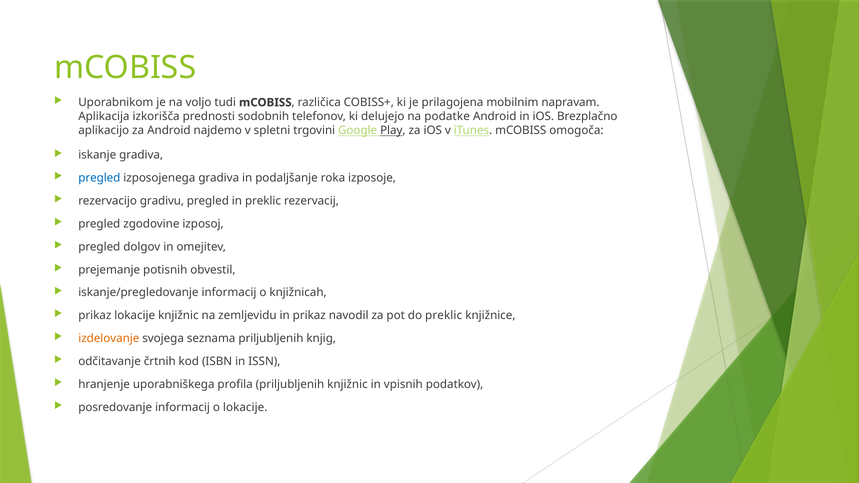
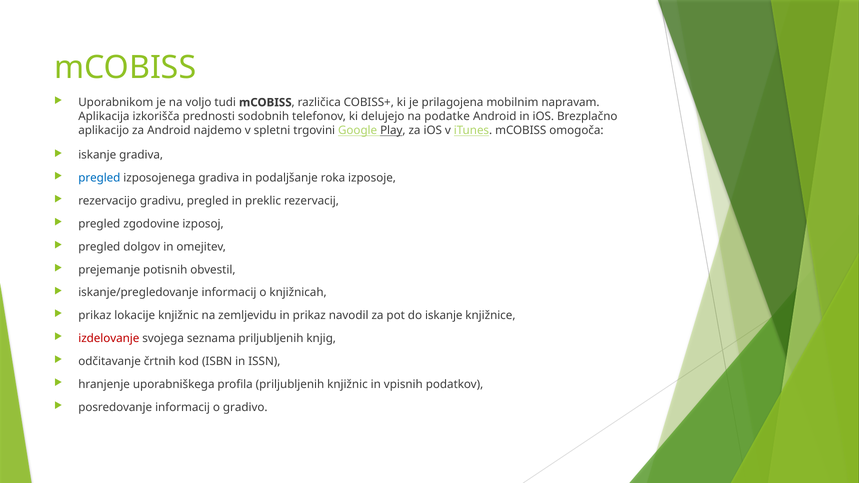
do preklic: preklic -> iskanje (444, 316)
izdelovanje colour: orange -> red (109, 339)
o lokacije: lokacije -> gradivo (245, 407)
